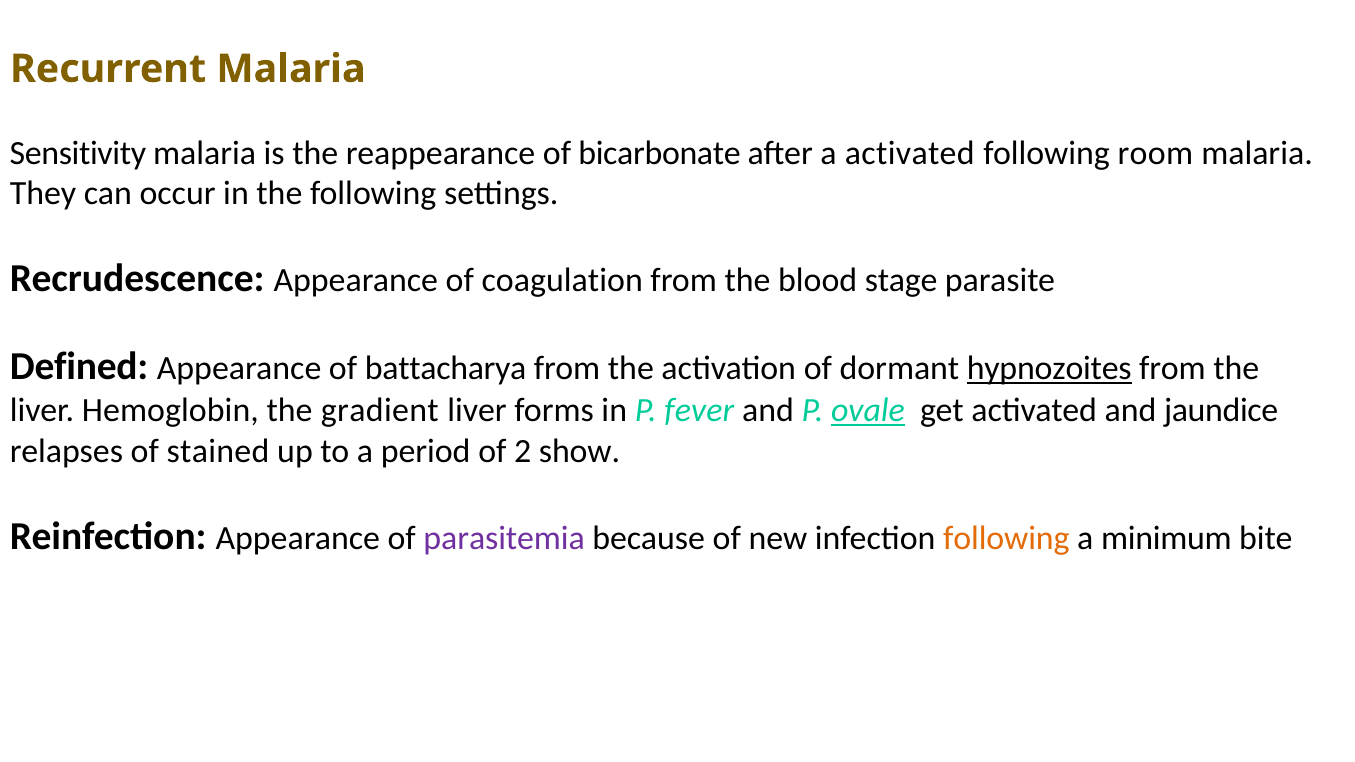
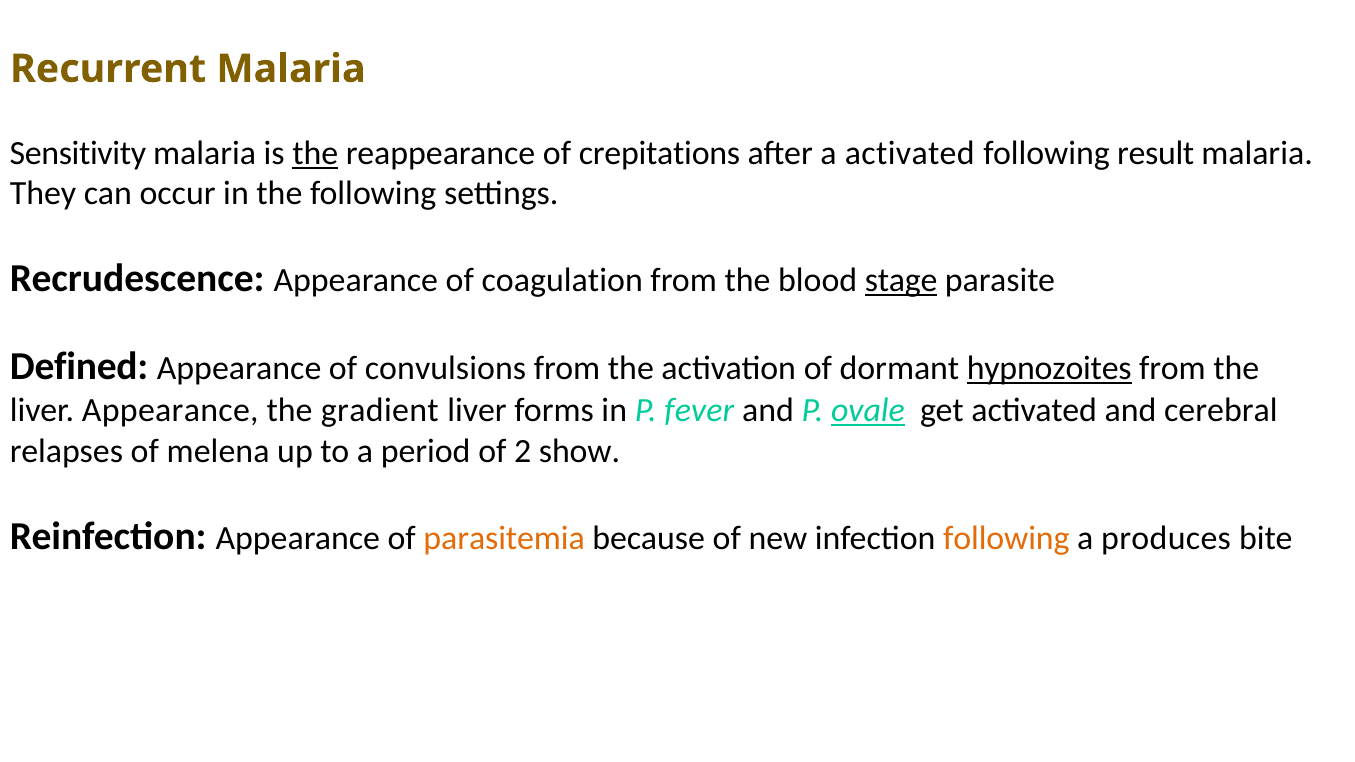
the underline: none -> present (315, 153)
bicarbonate: bicarbonate -> crepitations (659, 153)
room: room -> result (1156, 153)
stage underline: none -> present (901, 281)
battacharya: battacharya -> convulsions (446, 369)
liver Hemoglobin: Hemoglobin -> Appearance (170, 411)
jaundice: jaundice -> cerebral (1221, 411)
stained: stained -> melena (218, 451)
parasitemia colour: purple -> orange (504, 538)
minimum: minimum -> produces (1166, 538)
